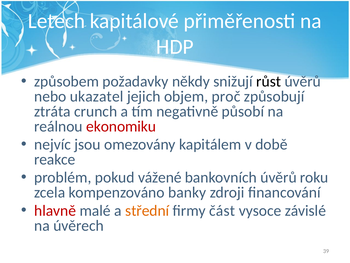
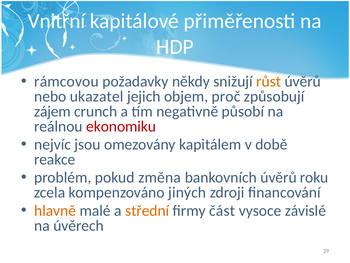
Letech: Letech -> Vnitřní (57, 21)
způsobem: způsobem -> rámcovou (66, 81)
růst colour: black -> orange (269, 81)
ztráta: ztráta -> zájem (52, 111)
vážené: vážené -> změna (160, 177)
banky: banky -> jiných (187, 192)
hlavně colour: red -> orange (55, 210)
